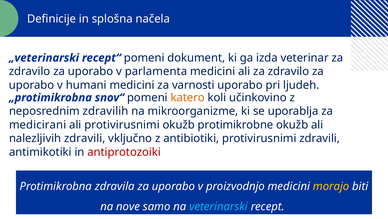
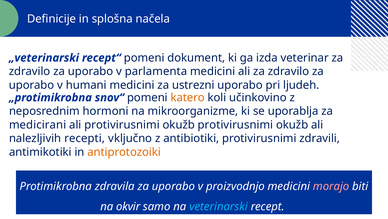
varnosti: varnosti -> ustrezni (193, 85)
zdravilih: zdravilih -> hormoni (106, 111)
okužb protimikrobne: protimikrobne -> protivirusnimi (235, 125)
nalezljivih zdravili: zdravili -> recepti (85, 138)
antiprotozoiki colour: red -> orange (124, 152)
morajo colour: yellow -> pink (331, 186)
nove: nove -> okvir (128, 206)
